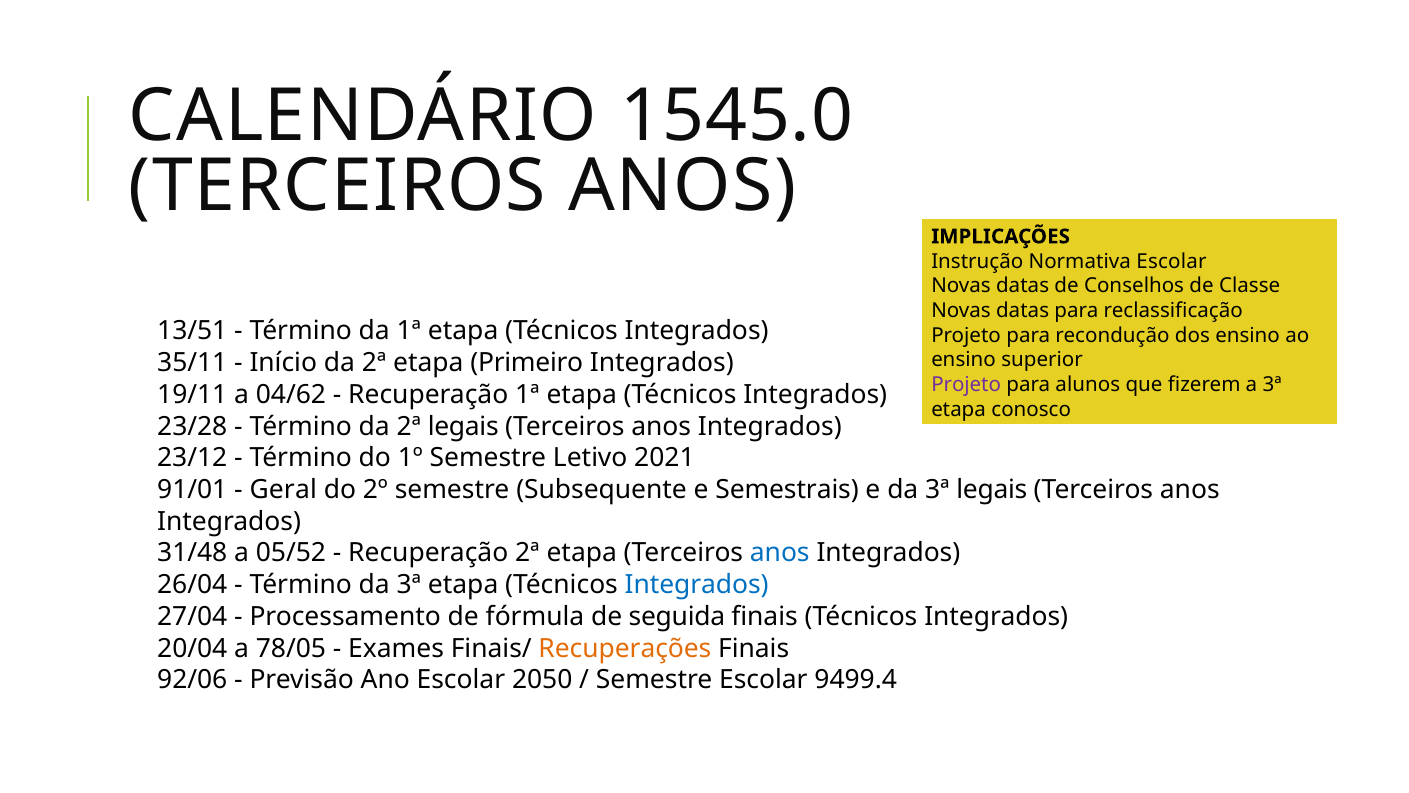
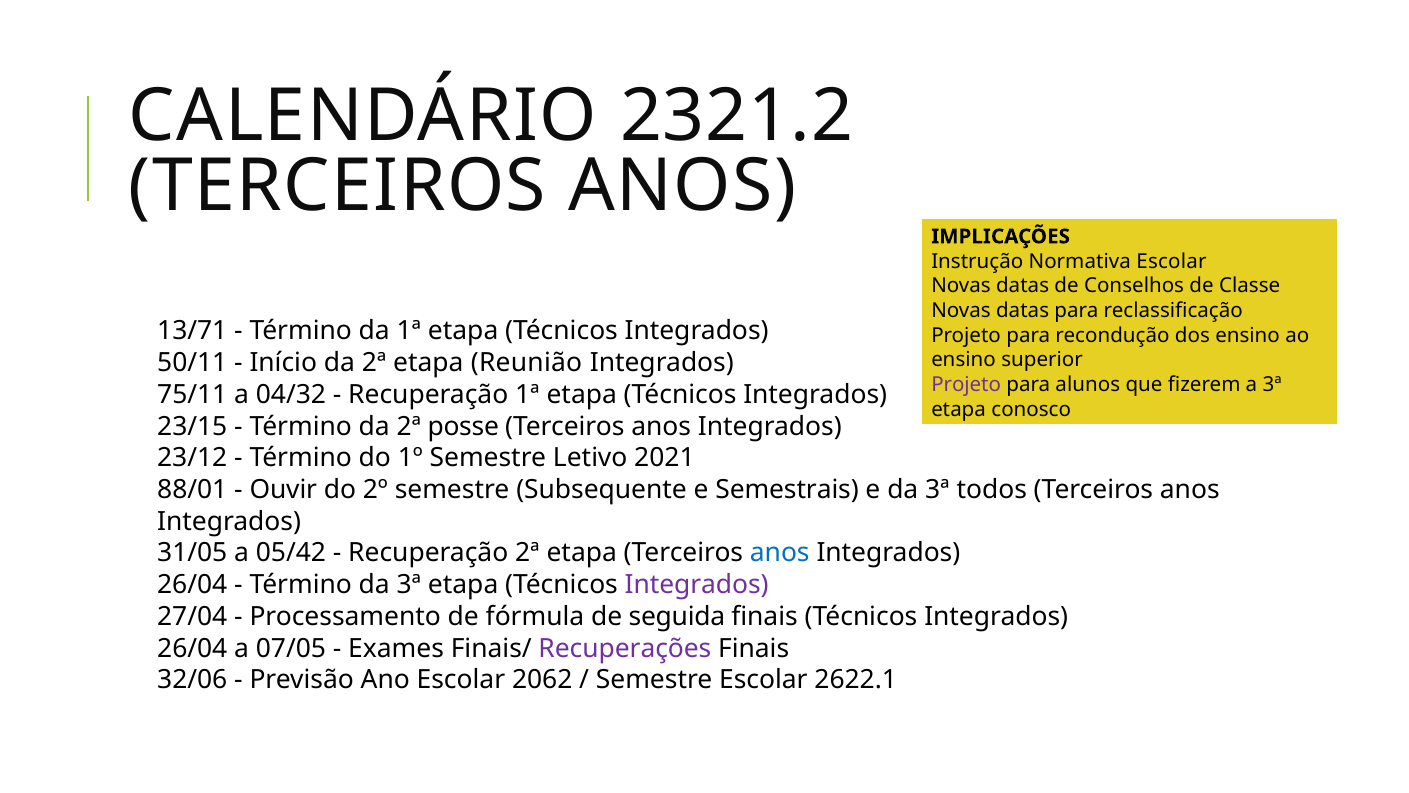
1545.0: 1545.0 -> 2321.2 (737, 116)
13/51: 13/51 -> 13/71 (192, 331)
35/11: 35/11 -> 50/11 (192, 363)
Primeiro: Primeiro -> Reunião (527, 363)
19/11: 19/11 -> 75/11 (192, 394)
04/62: 04/62 -> 04/32 (291, 394)
23/28: 23/28 -> 23/15 (192, 426)
2ª legais: legais -> posse (463, 426)
91/01: 91/01 -> 88/01 (192, 489)
Geral: Geral -> Ouvir (283, 489)
3ª legais: legais -> todos (992, 489)
31/48: 31/48 -> 31/05 (192, 553)
05/52: 05/52 -> 05/42 (291, 553)
Integrados colour: blue -> purple (697, 585)
20/04: 20/04 -> 26/04 (192, 648)
78/05: 78/05 -> 07/05 (291, 648)
Recuperações colour: orange -> purple (625, 648)
92/06: 92/06 -> 32/06 (192, 680)
2050: 2050 -> 2062 (542, 680)
9499.4: 9499.4 -> 2622.1 (856, 680)
